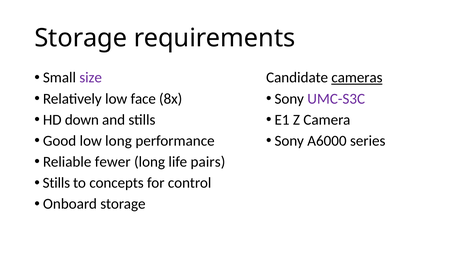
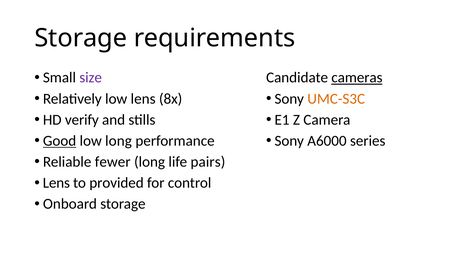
low face: face -> lens (143, 98)
UMC-S3C colour: purple -> orange (336, 98)
down: down -> verify (82, 119)
Good underline: none -> present (60, 140)
Stills: Stills -> Lens (56, 182)
concepts: concepts -> provided (117, 182)
